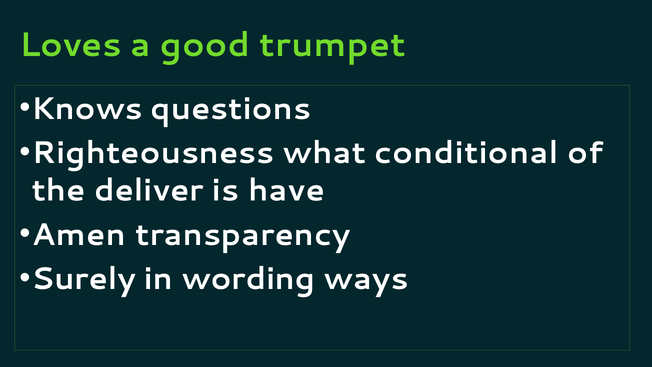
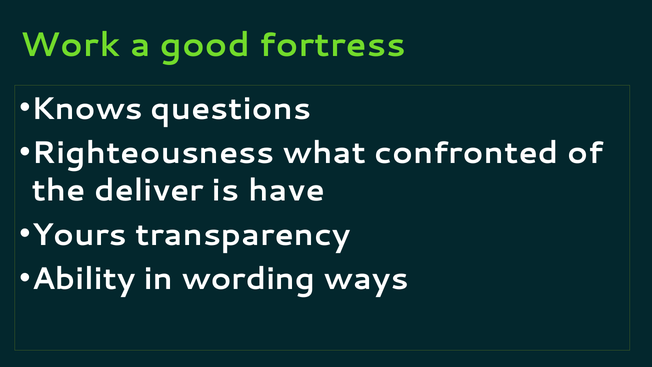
Loves: Loves -> Work (70, 45)
trumpet: trumpet -> fortress (333, 45)
conditional: conditional -> confronted (466, 153)
Amen: Amen -> Yours (79, 235)
Surely: Surely -> Ability (84, 279)
